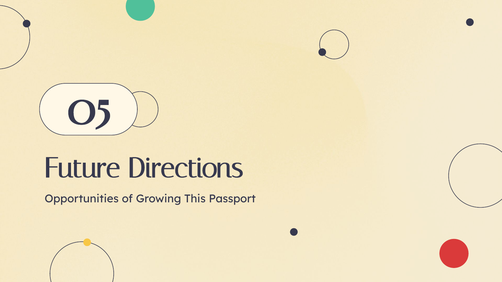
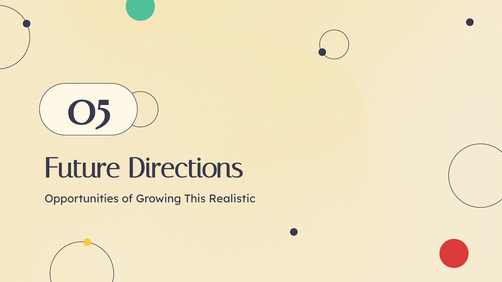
Passport: Passport -> Realistic (232, 199)
